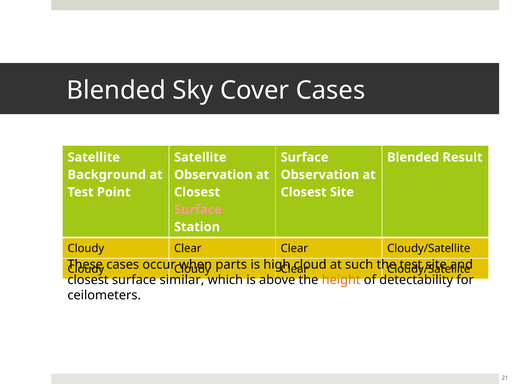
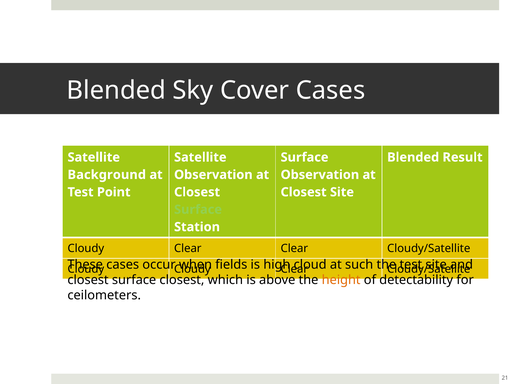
Surface colour: pink -> light green (198, 210)
parts: parts -> fields (231, 264)
surface similar: similar -> closest (182, 280)
